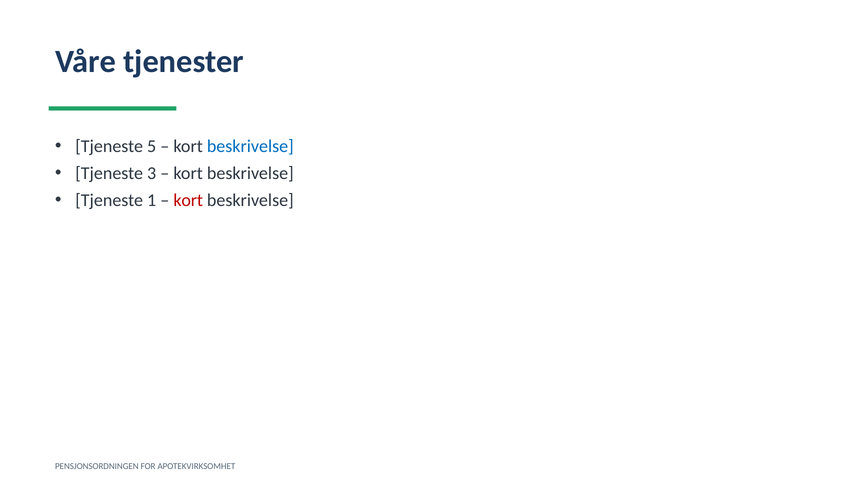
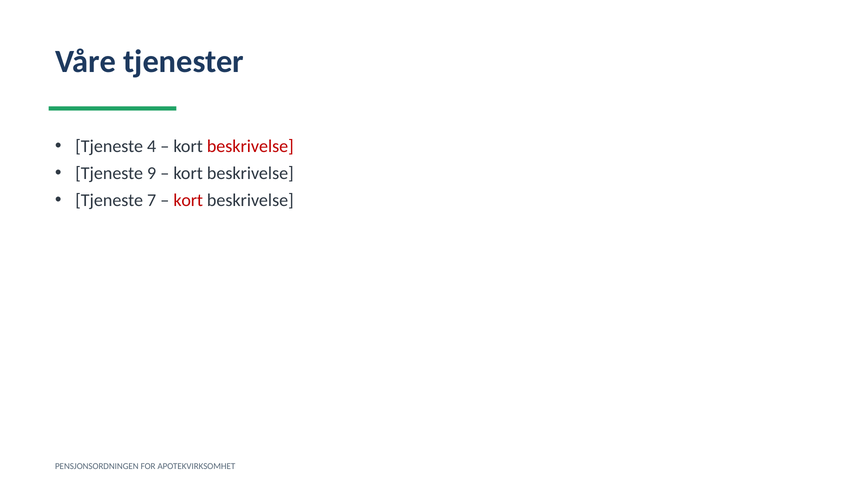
5: 5 -> 4 (152, 147)
beskrivelse colour: blue -> red (250, 147)
3: 3 -> 9 (152, 174)
1: 1 -> 7 (152, 201)
